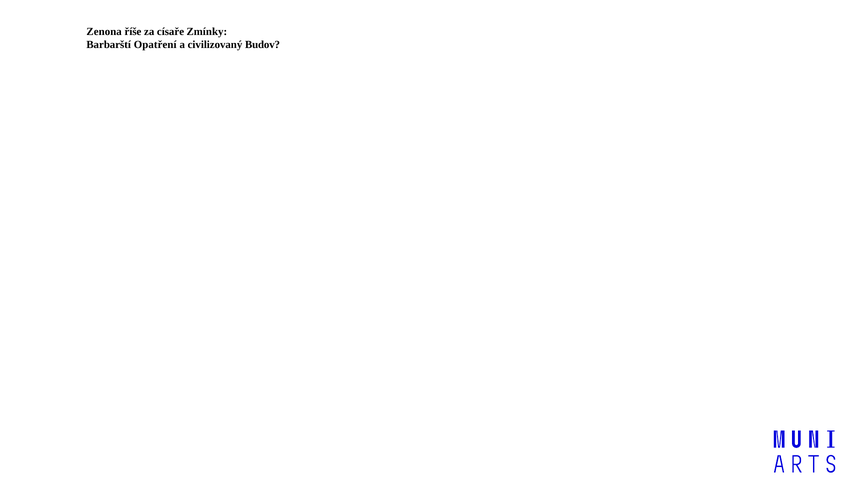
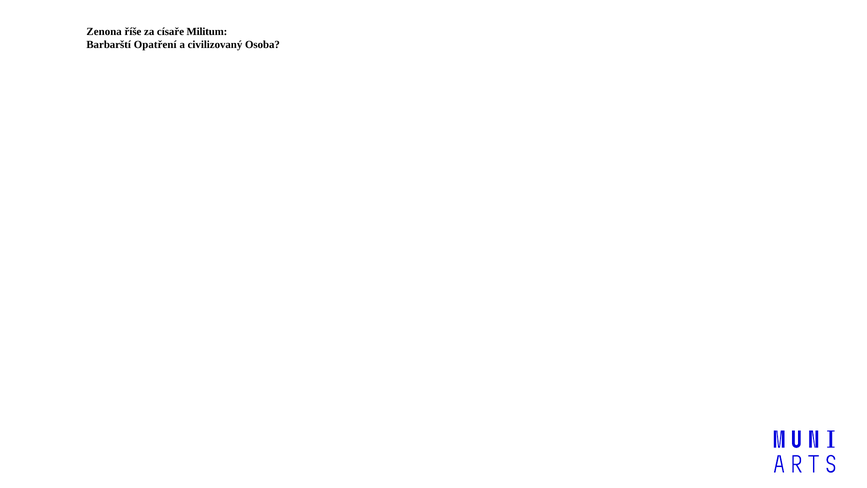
Zmínky: Zmínky -> Militum (207, 31)
Budov: Budov -> Osoba (262, 44)
